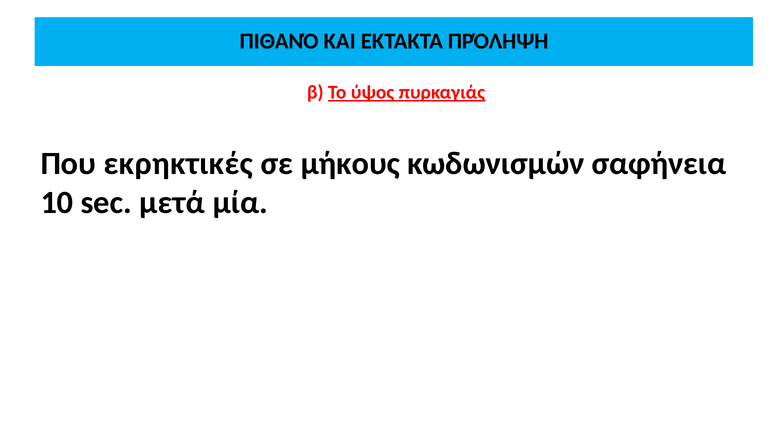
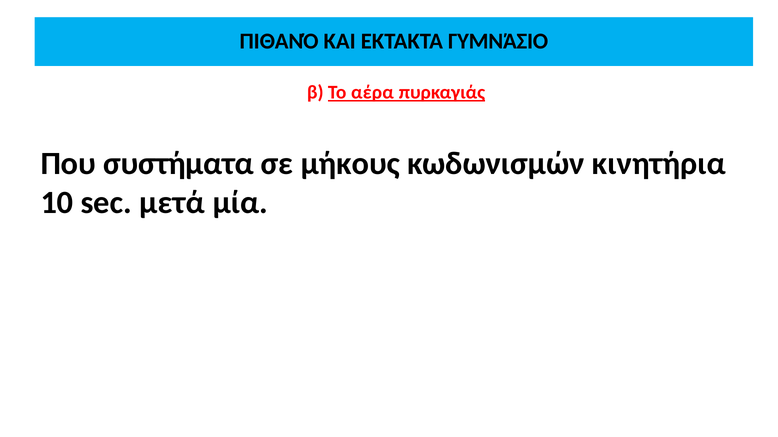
ΠΡΌΛΗΨΗ: ΠΡΌΛΗΨΗ -> ΓΥΜΝΆΣΙΟ (498, 41)
ύψος: ύψος -> αέρα (372, 92)
εκρηκτικές: εκρηκτικές -> συστήματα (179, 164)
σαφήνεια: σαφήνεια -> κινητήρια (659, 164)
